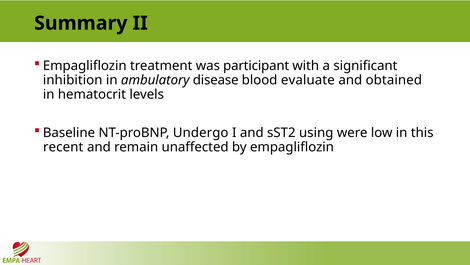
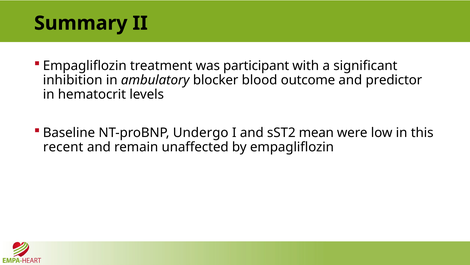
disease: disease -> blocker (216, 80)
evaluate: evaluate -> outcome (308, 80)
obtained: obtained -> predictor (394, 80)
using: using -> mean (316, 133)
